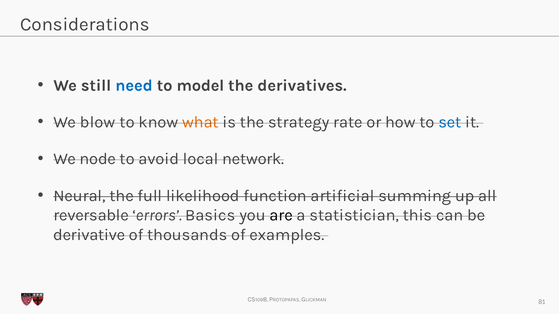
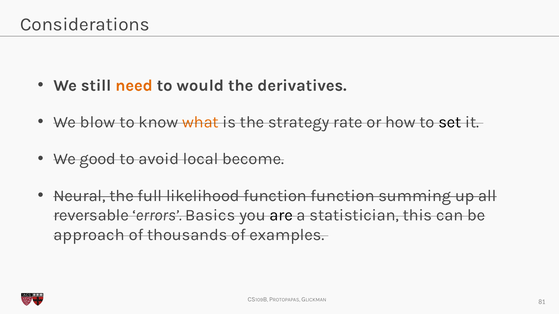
need colour: blue -> orange (134, 85)
model: model -> would (200, 85)
set colour: blue -> black (450, 122)
node: node -> good (98, 159)
network: network -> become (253, 159)
function artificial: artificial -> function (343, 196)
derivative: derivative -> approach (89, 235)
